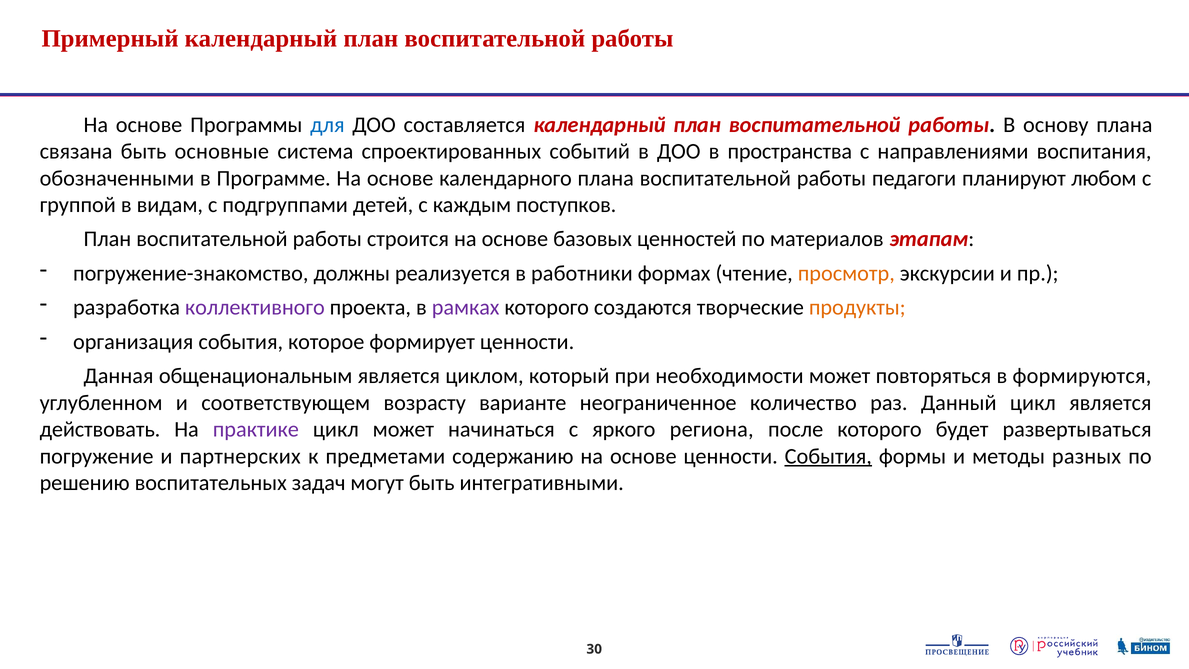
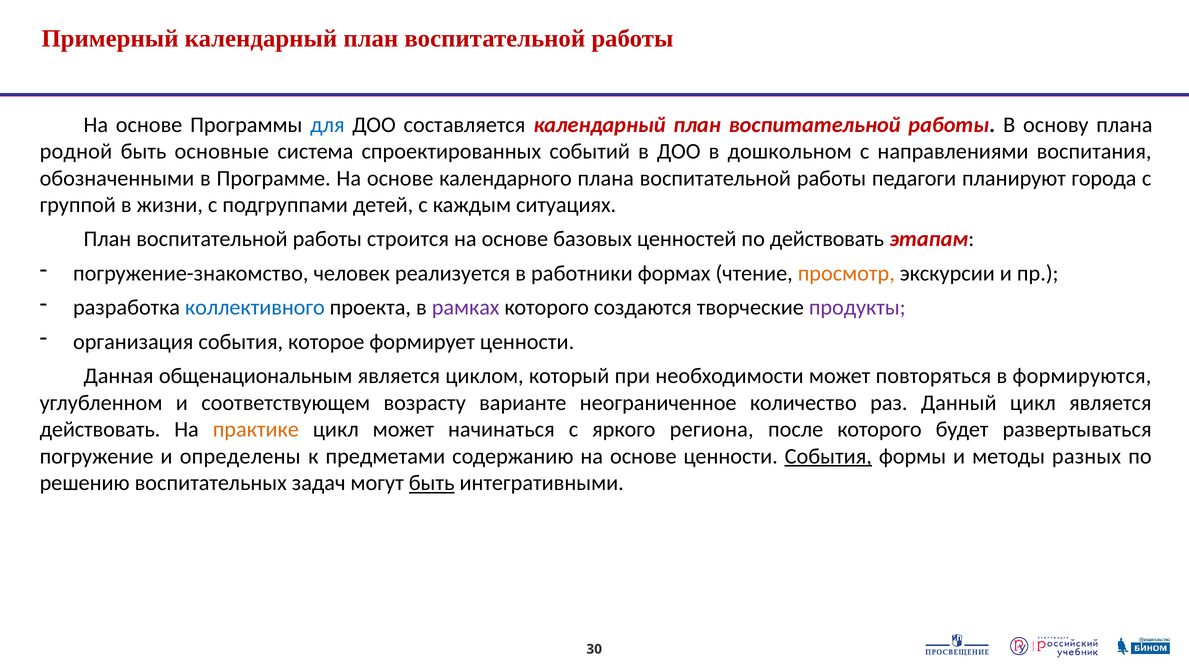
связана: связана -> родной (76, 151)
пространства: пространства -> дошкольном (790, 151)
любом: любом -> города (1104, 178)
видам: видам -> жизни (170, 205)
поступков: поступков -> ситуациях (566, 205)
по материалов: материалов -> действовать (827, 239)
должны: должны -> человек (352, 273)
коллективного colour: purple -> blue (255, 307)
продукты colour: orange -> purple (857, 307)
практике colour: purple -> orange (256, 429)
партнерских: партнерских -> определены (240, 456)
быть underline: none -> present (432, 483)
